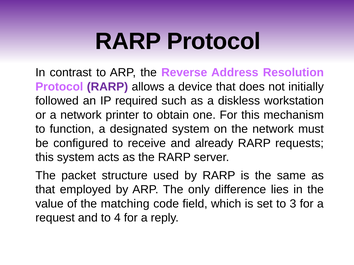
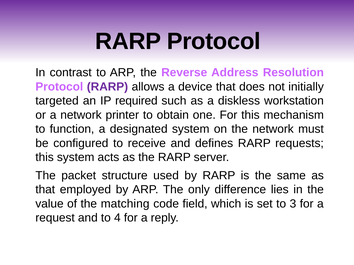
followed: followed -> targeted (57, 101)
already: already -> defines (214, 143)
